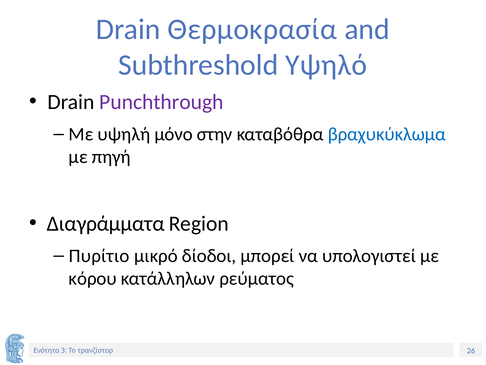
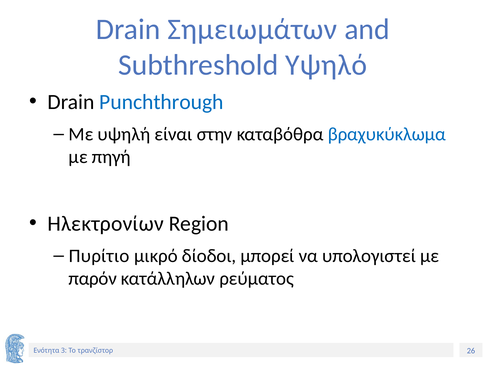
Θερμοκρασία: Θερμοκρασία -> Σημειωμάτων (252, 29)
Punchthrough colour: purple -> blue (161, 102)
μόνο: μόνο -> είναι (173, 134)
Διαγράμματα: Διαγράμματα -> Ηλεκτρονίων (106, 223)
κόρου: κόρου -> παρόν (93, 278)
